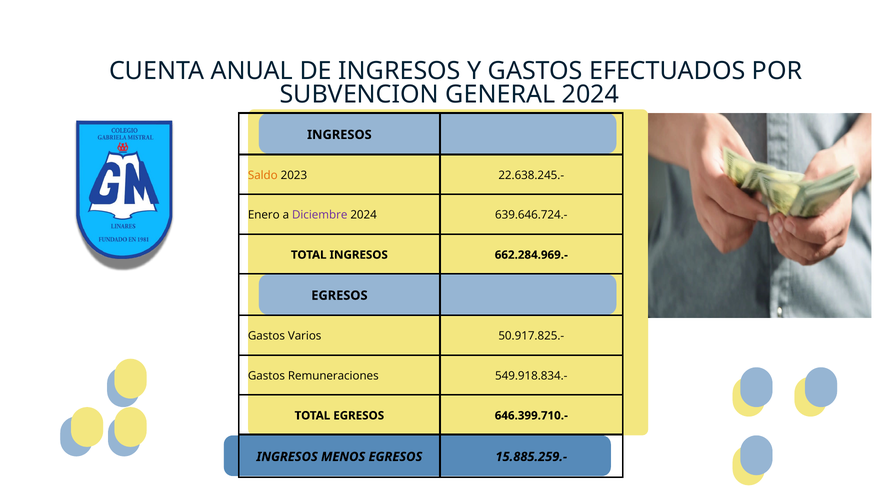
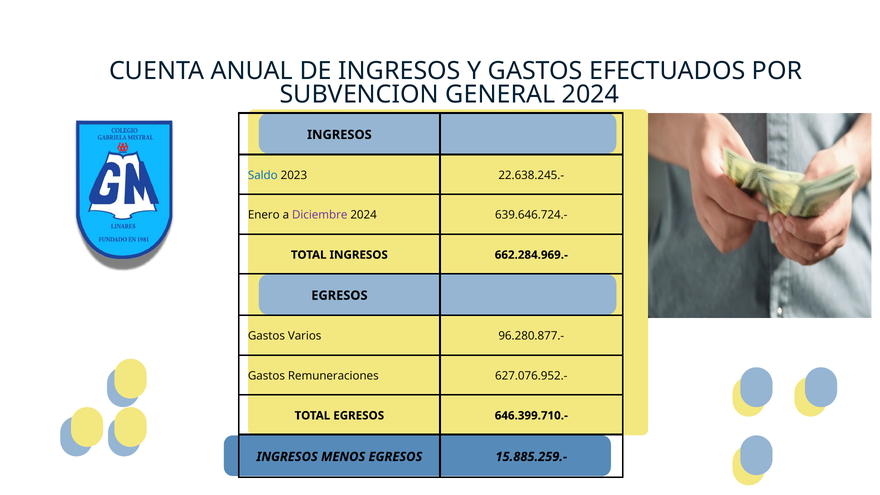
Saldo colour: orange -> blue (263, 175)
50.917.825.-: 50.917.825.- -> 96.280.877.- (531, 336)
549.918.834.-: 549.918.834.- -> 627.076.952.- (531, 376)
